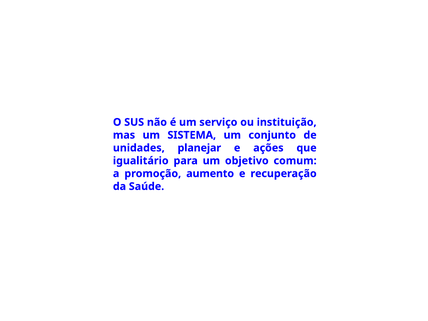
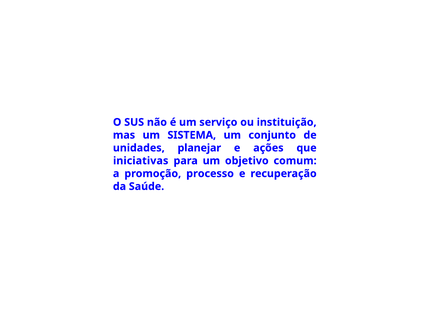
igualitário: igualitário -> iniciativas (141, 161)
aumento: aumento -> processo (210, 174)
